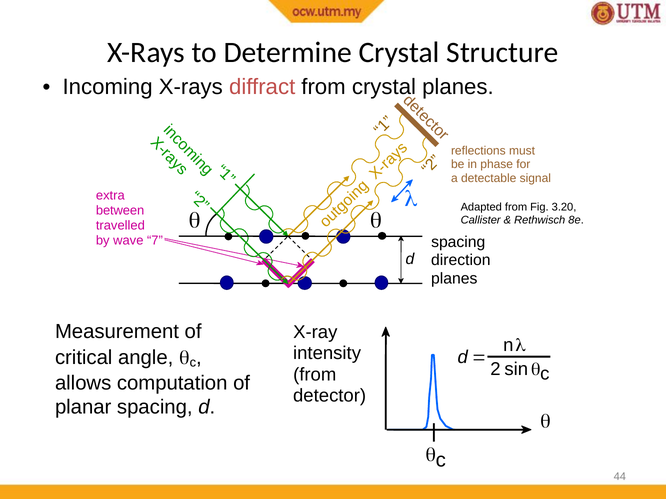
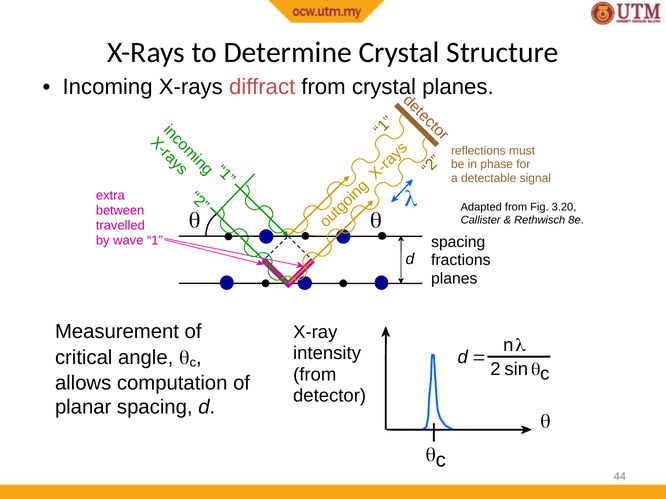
wave 7: 7 -> 1 (155, 241)
direction: direction -> fractions (461, 260)
